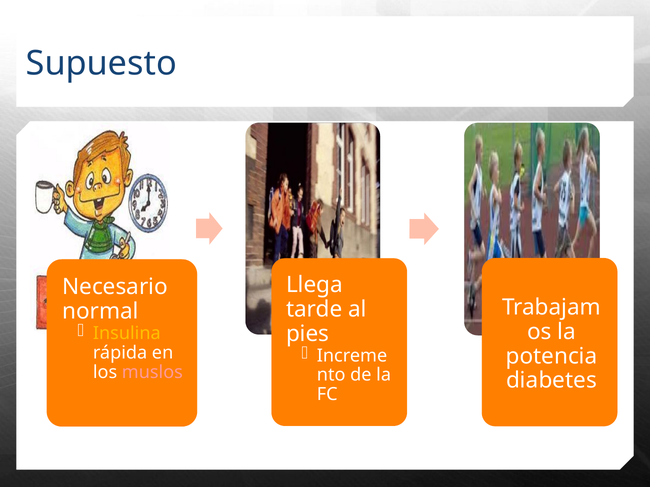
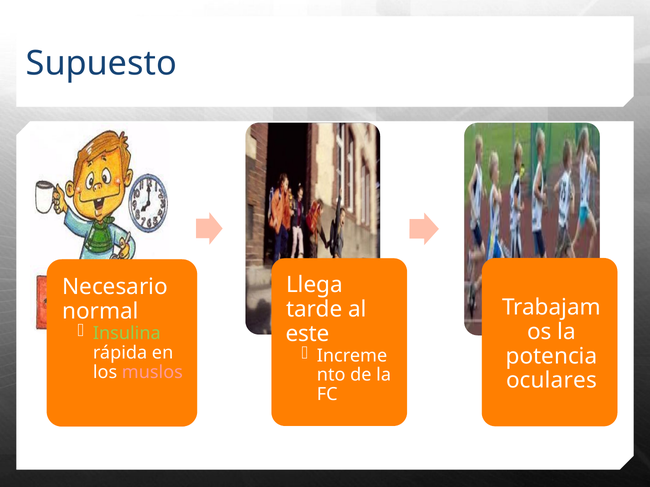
Insulina colour: yellow -> light green (127, 333)
pies: pies -> este (308, 334)
diabetes: diabetes -> oculares (551, 381)
